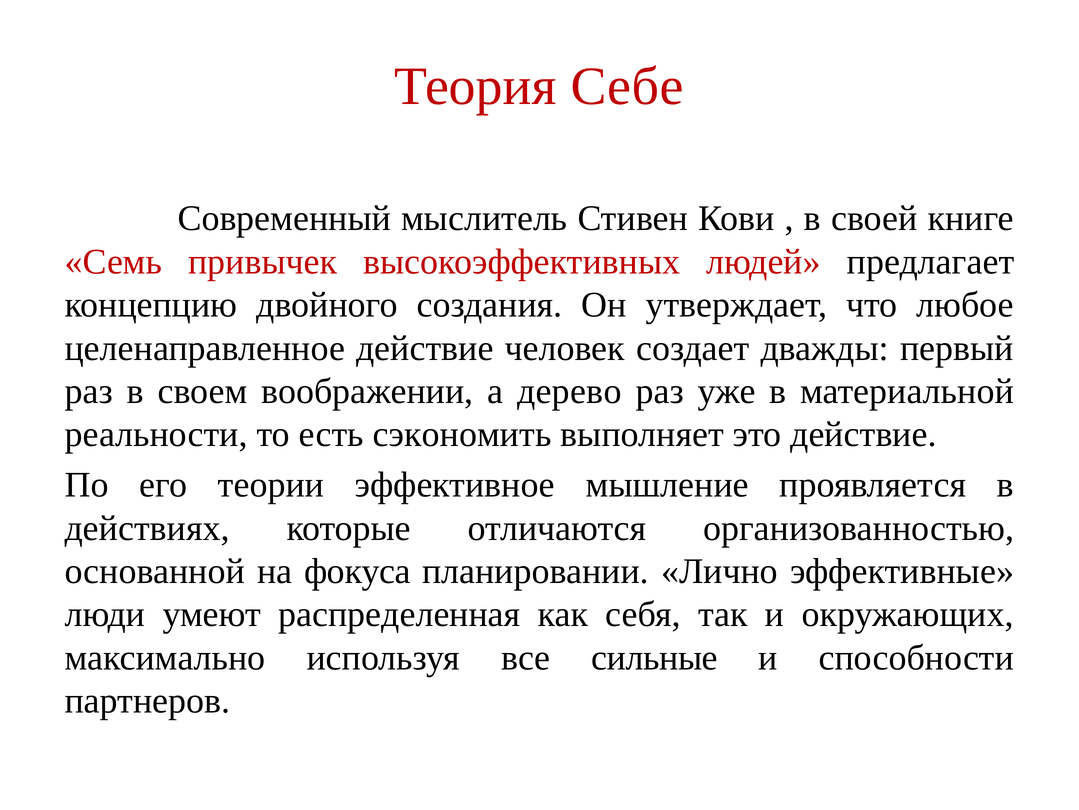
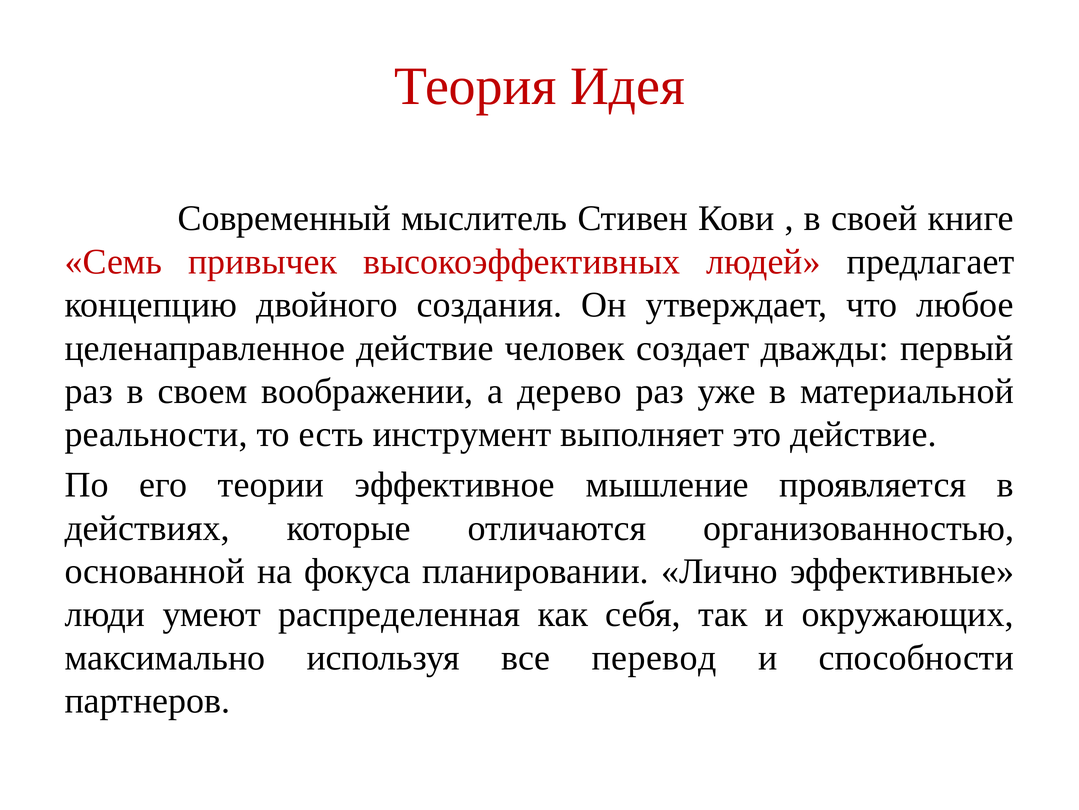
Себе: Себе -> Идея (627, 86)
сэкономить: сэкономить -> инструмент (462, 434)
сильные: сильные -> перевод (654, 657)
